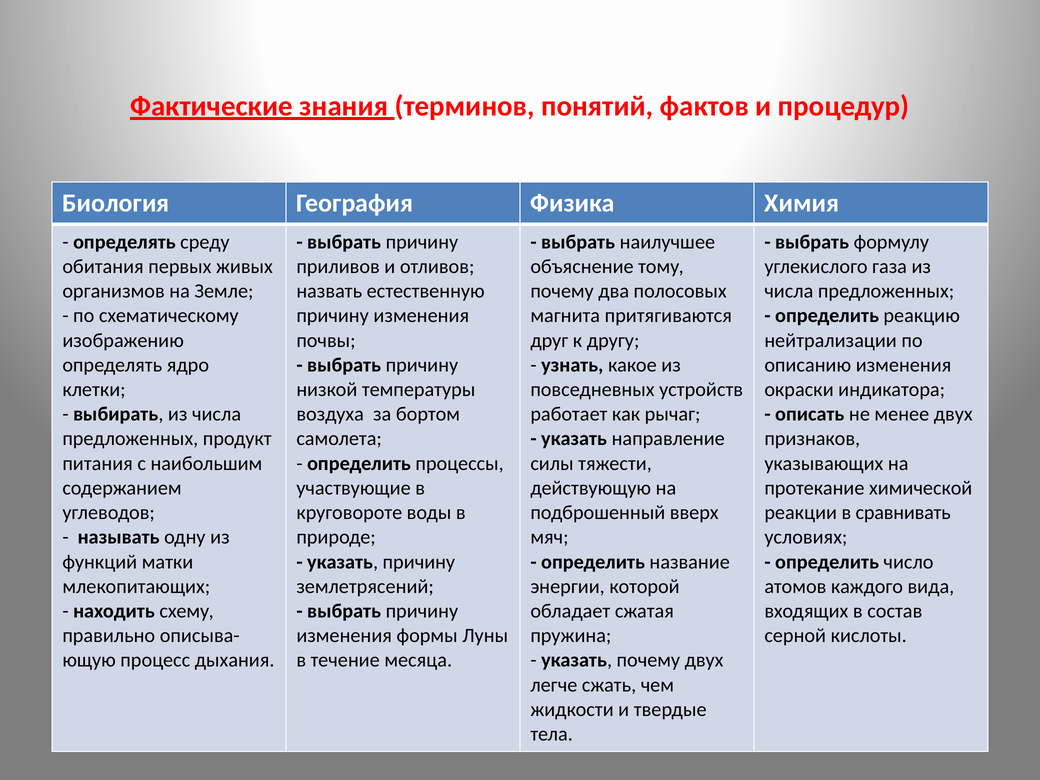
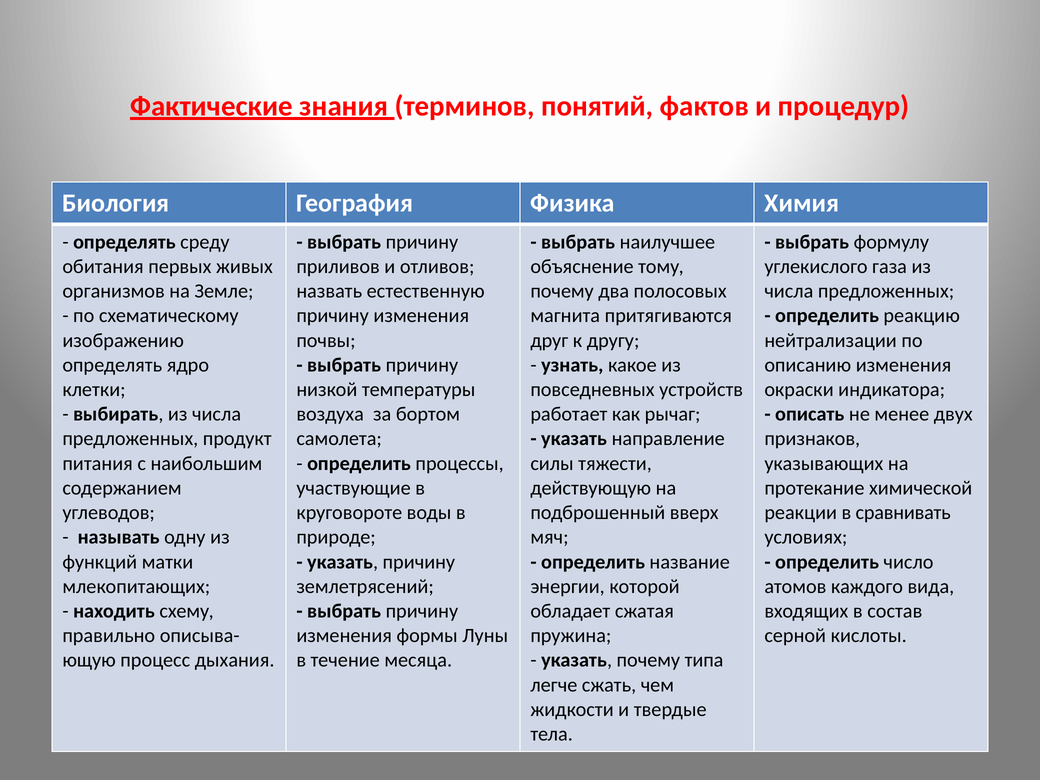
почему двух: двух -> типа (704, 660)
